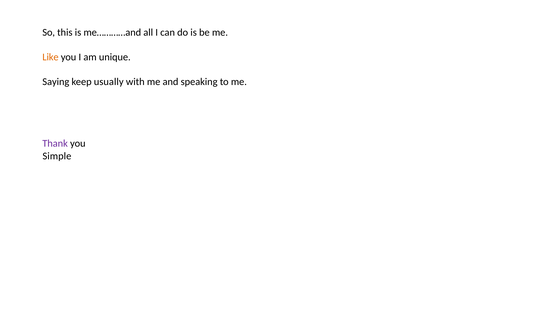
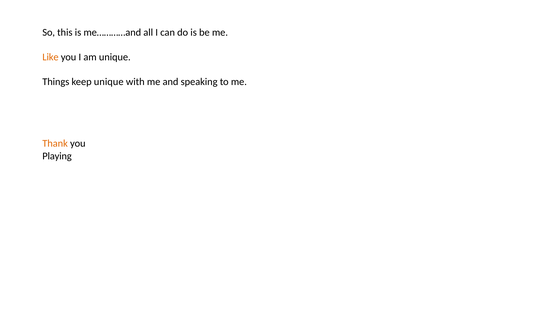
Saying: Saying -> Things (56, 82)
keep usually: usually -> unique (109, 82)
Thank colour: purple -> orange (55, 144)
Simple: Simple -> Playing (57, 156)
